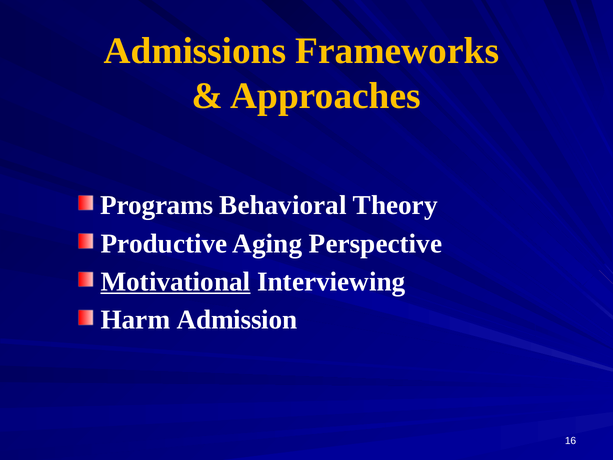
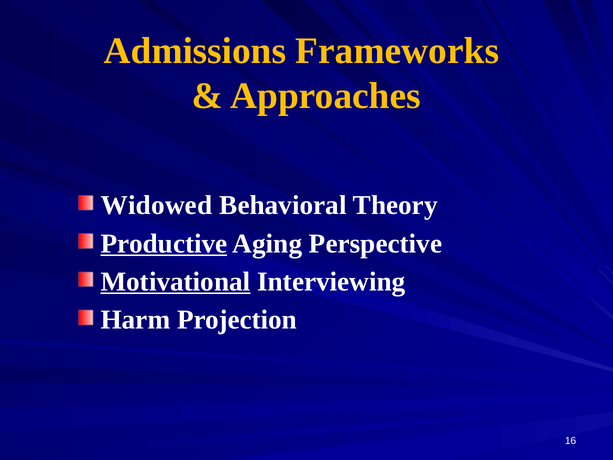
Programs: Programs -> Widowed (157, 205)
Productive underline: none -> present (164, 243)
Admission: Admission -> Projection (237, 320)
